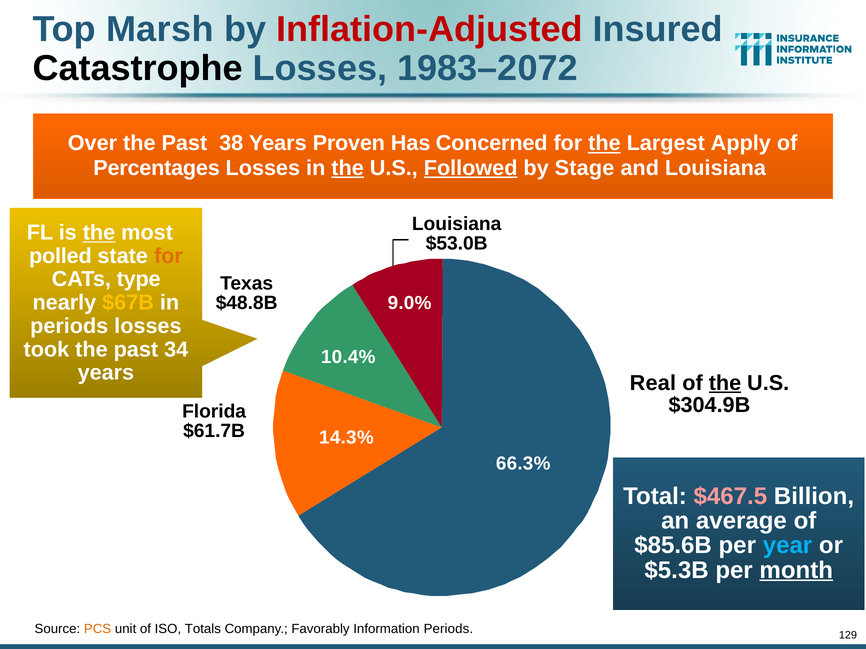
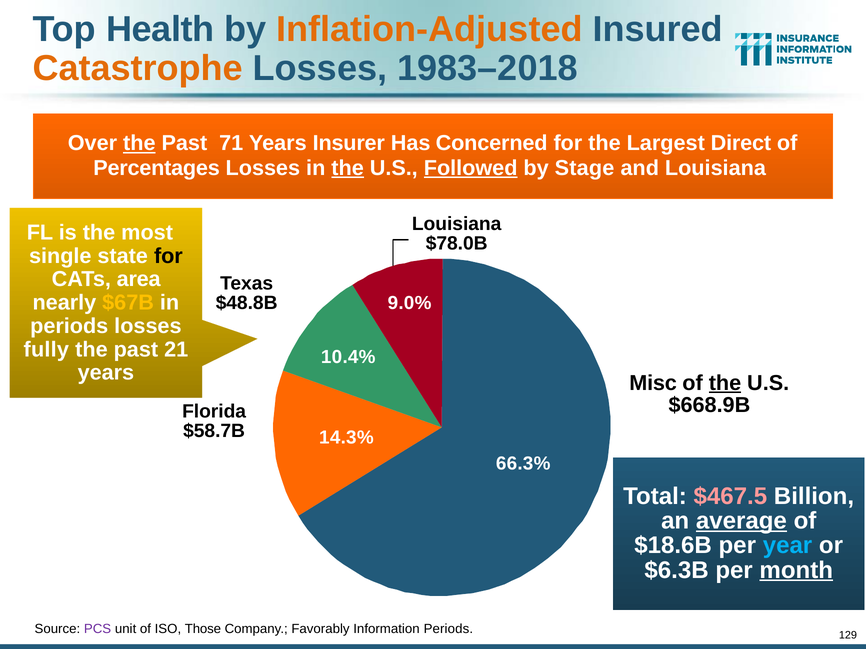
Marsh: Marsh -> Health (160, 30)
Inflation-Adjusted colour: red -> orange (429, 30)
Catastrophe colour: black -> orange (138, 69)
1983–2072: 1983–2072 -> 1983–2018 (487, 69)
the underline: none -> present (139, 143)
38: 38 -> 71 (231, 143)
Proven: Proven -> Insurer (349, 143)
the underline: present -> none (604, 143)
Apply: Apply -> Direct (741, 143)
the underline: present -> none (99, 233)
$53.0B: $53.0B -> $78.0B (457, 244)
polled: polled -> single (60, 256)
for colour: orange -> black (168, 256)
type: type -> area (139, 280)
took: took -> fully (46, 350)
34: 34 -> 21 (176, 350)
Real: Real -> Misc (653, 383)
$304.9B: $304.9B -> $668.9B (709, 405)
$61.7B: $61.7B -> $58.7B (214, 431)
average underline: none -> present (741, 521)
$85.6B: $85.6B -> $18.6B (673, 546)
$5.3B: $5.3B -> $6.3B (677, 571)
PCS colour: orange -> purple (98, 629)
Totals: Totals -> Those (203, 629)
